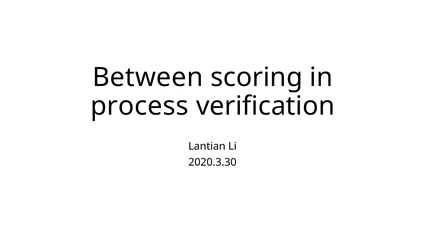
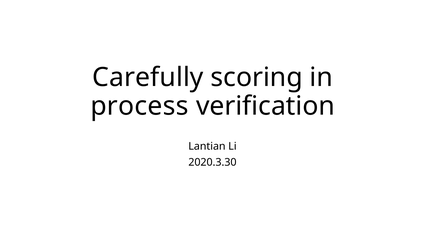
Between: Between -> Carefully (148, 78)
